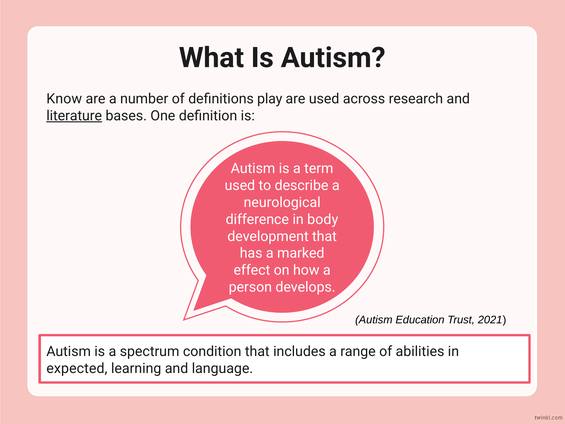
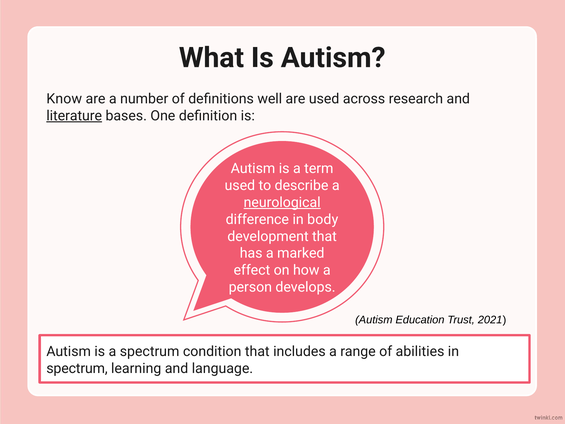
play: play -> well (270, 99)
neurological underline: none -> present (282, 202)
expected: expected -> spectrum (77, 368)
